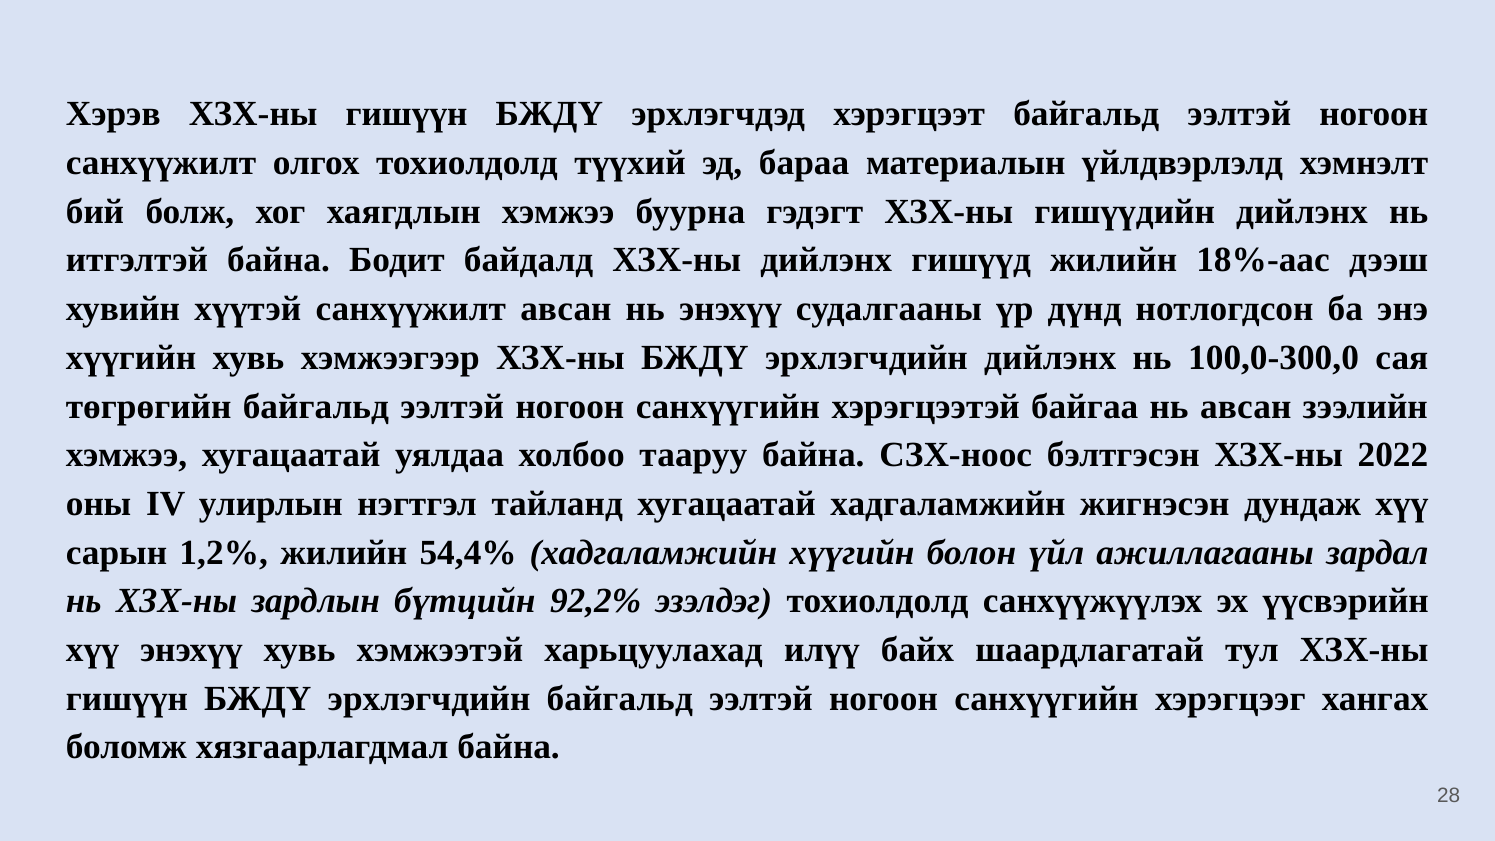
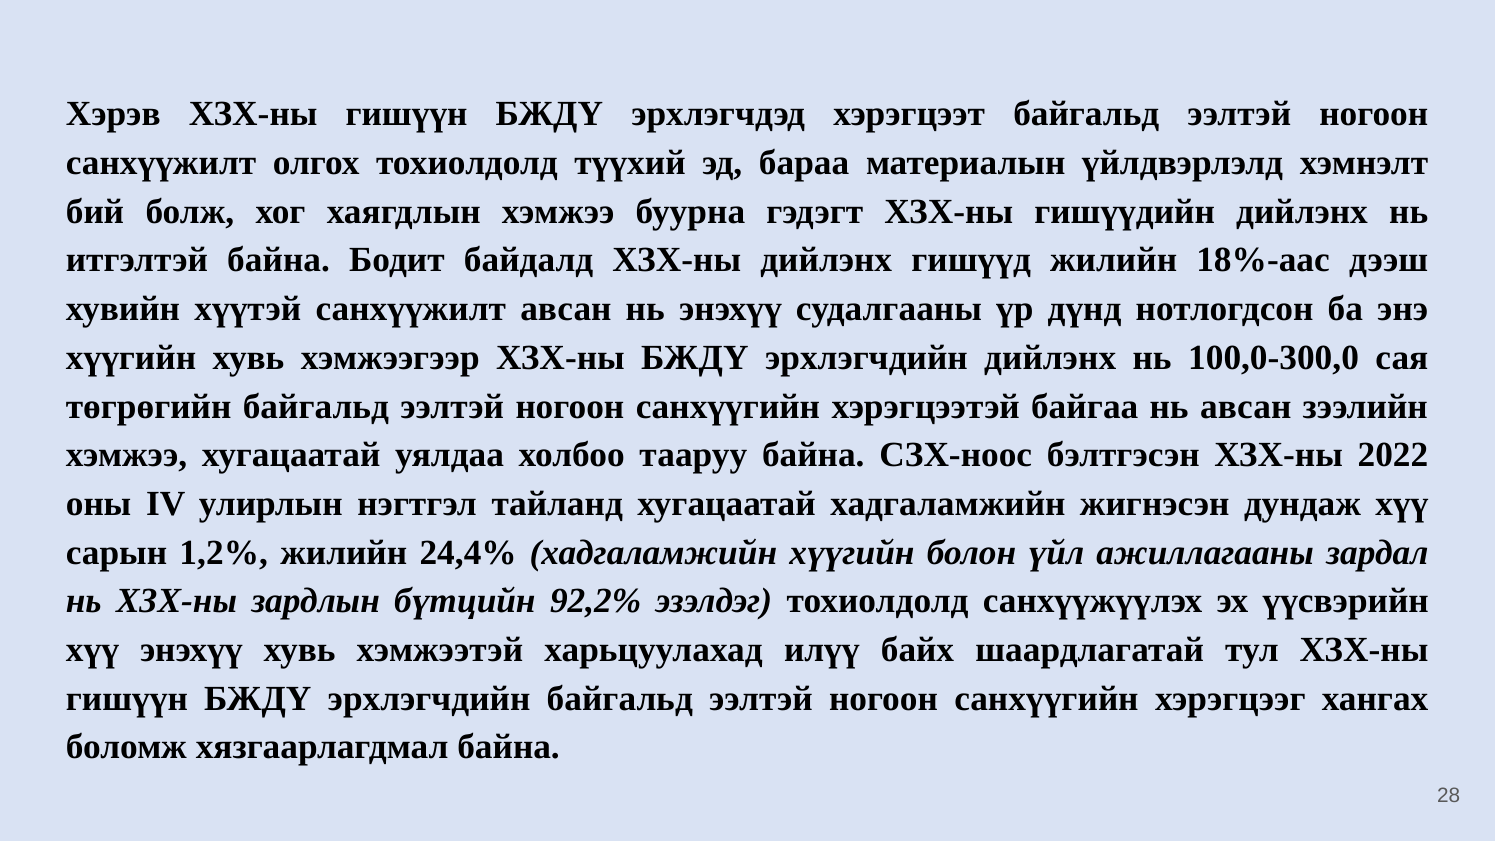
54,4%: 54,4% -> 24,4% (468, 552)
